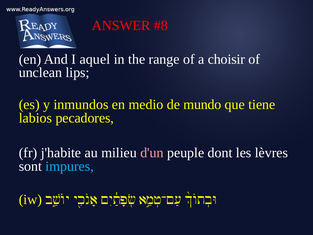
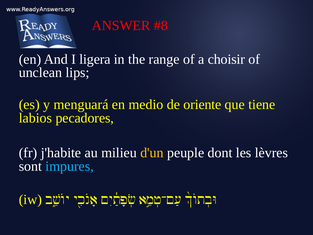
aquel: aquel -> ligera (95, 59)
inmundos: inmundos -> menguará (81, 104)
mundo: mundo -> oriente (202, 104)
d'un colour: pink -> yellow (152, 153)
